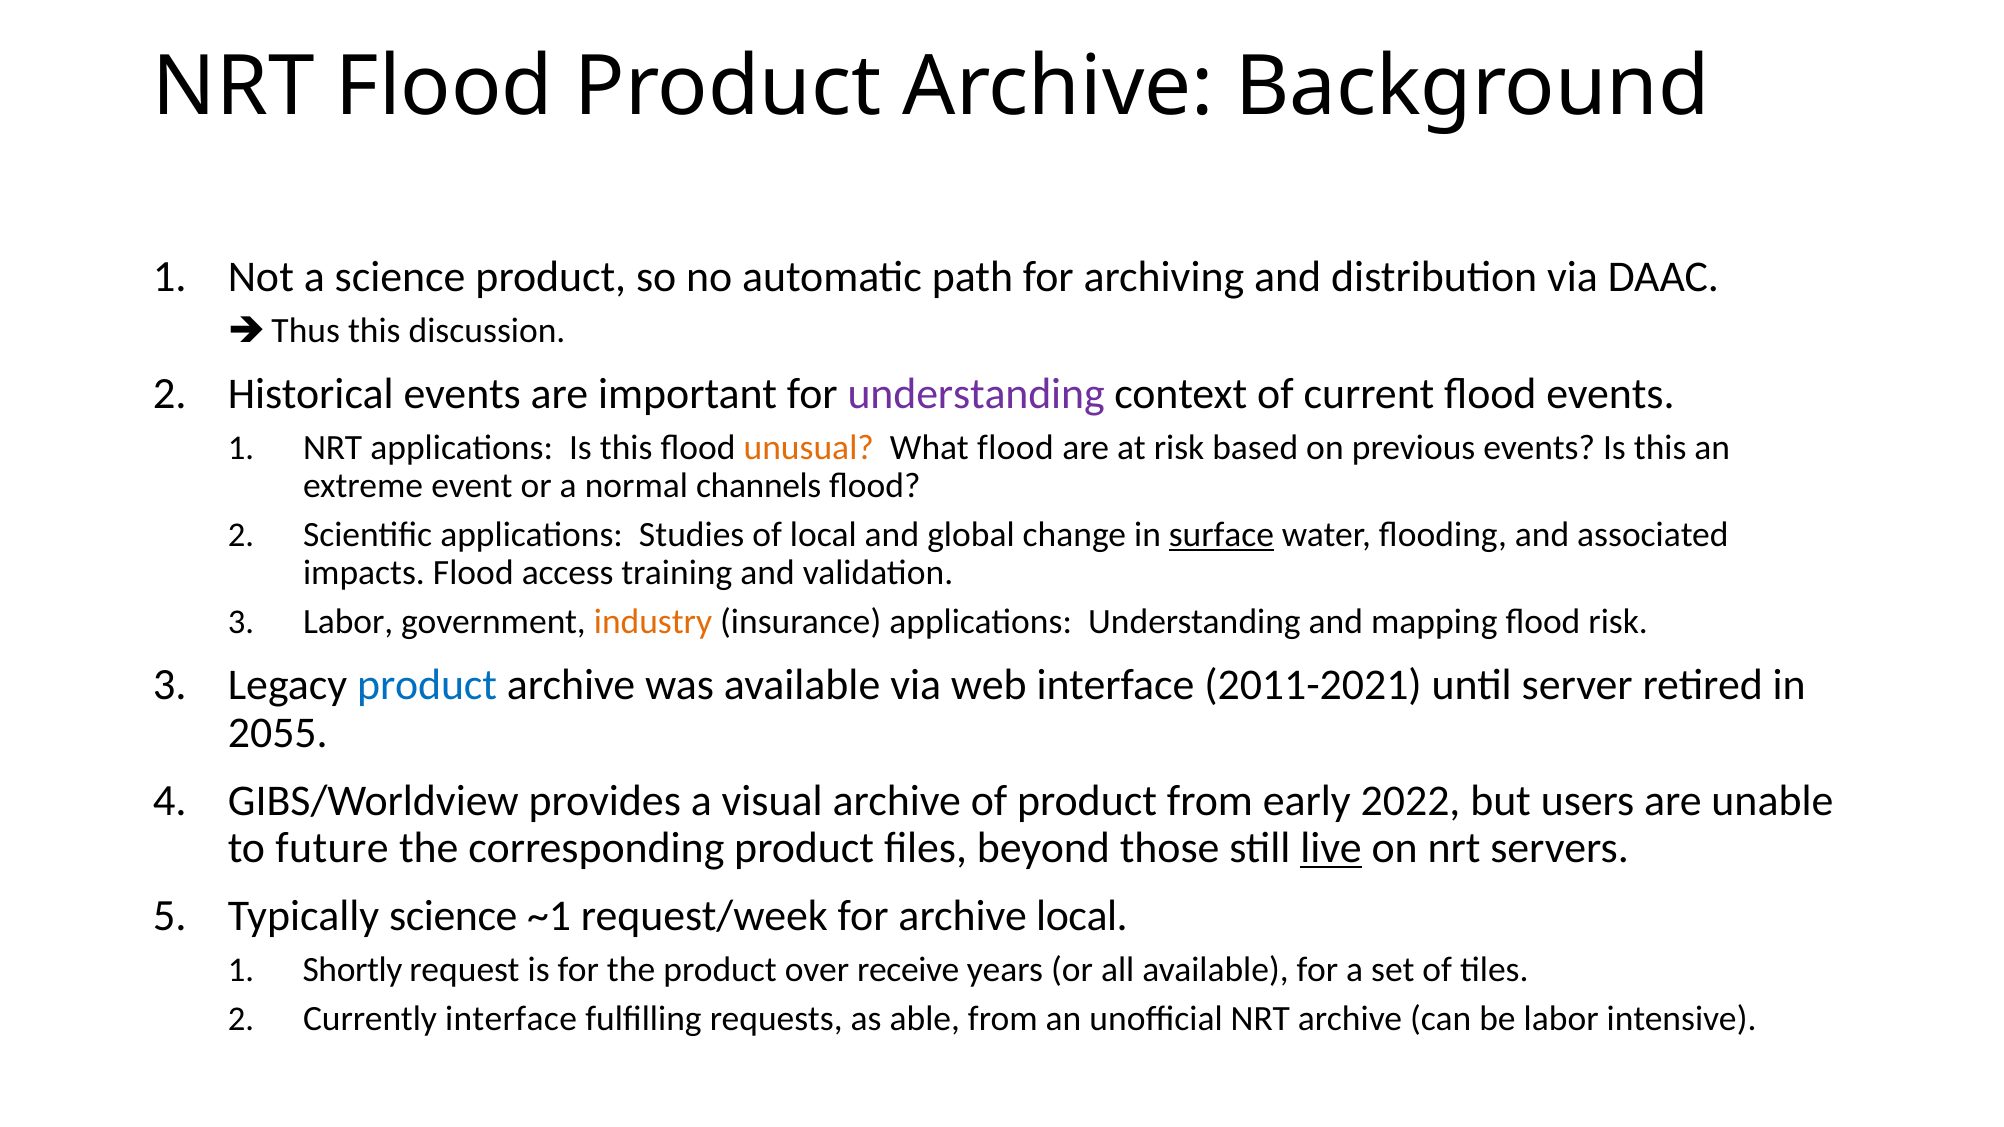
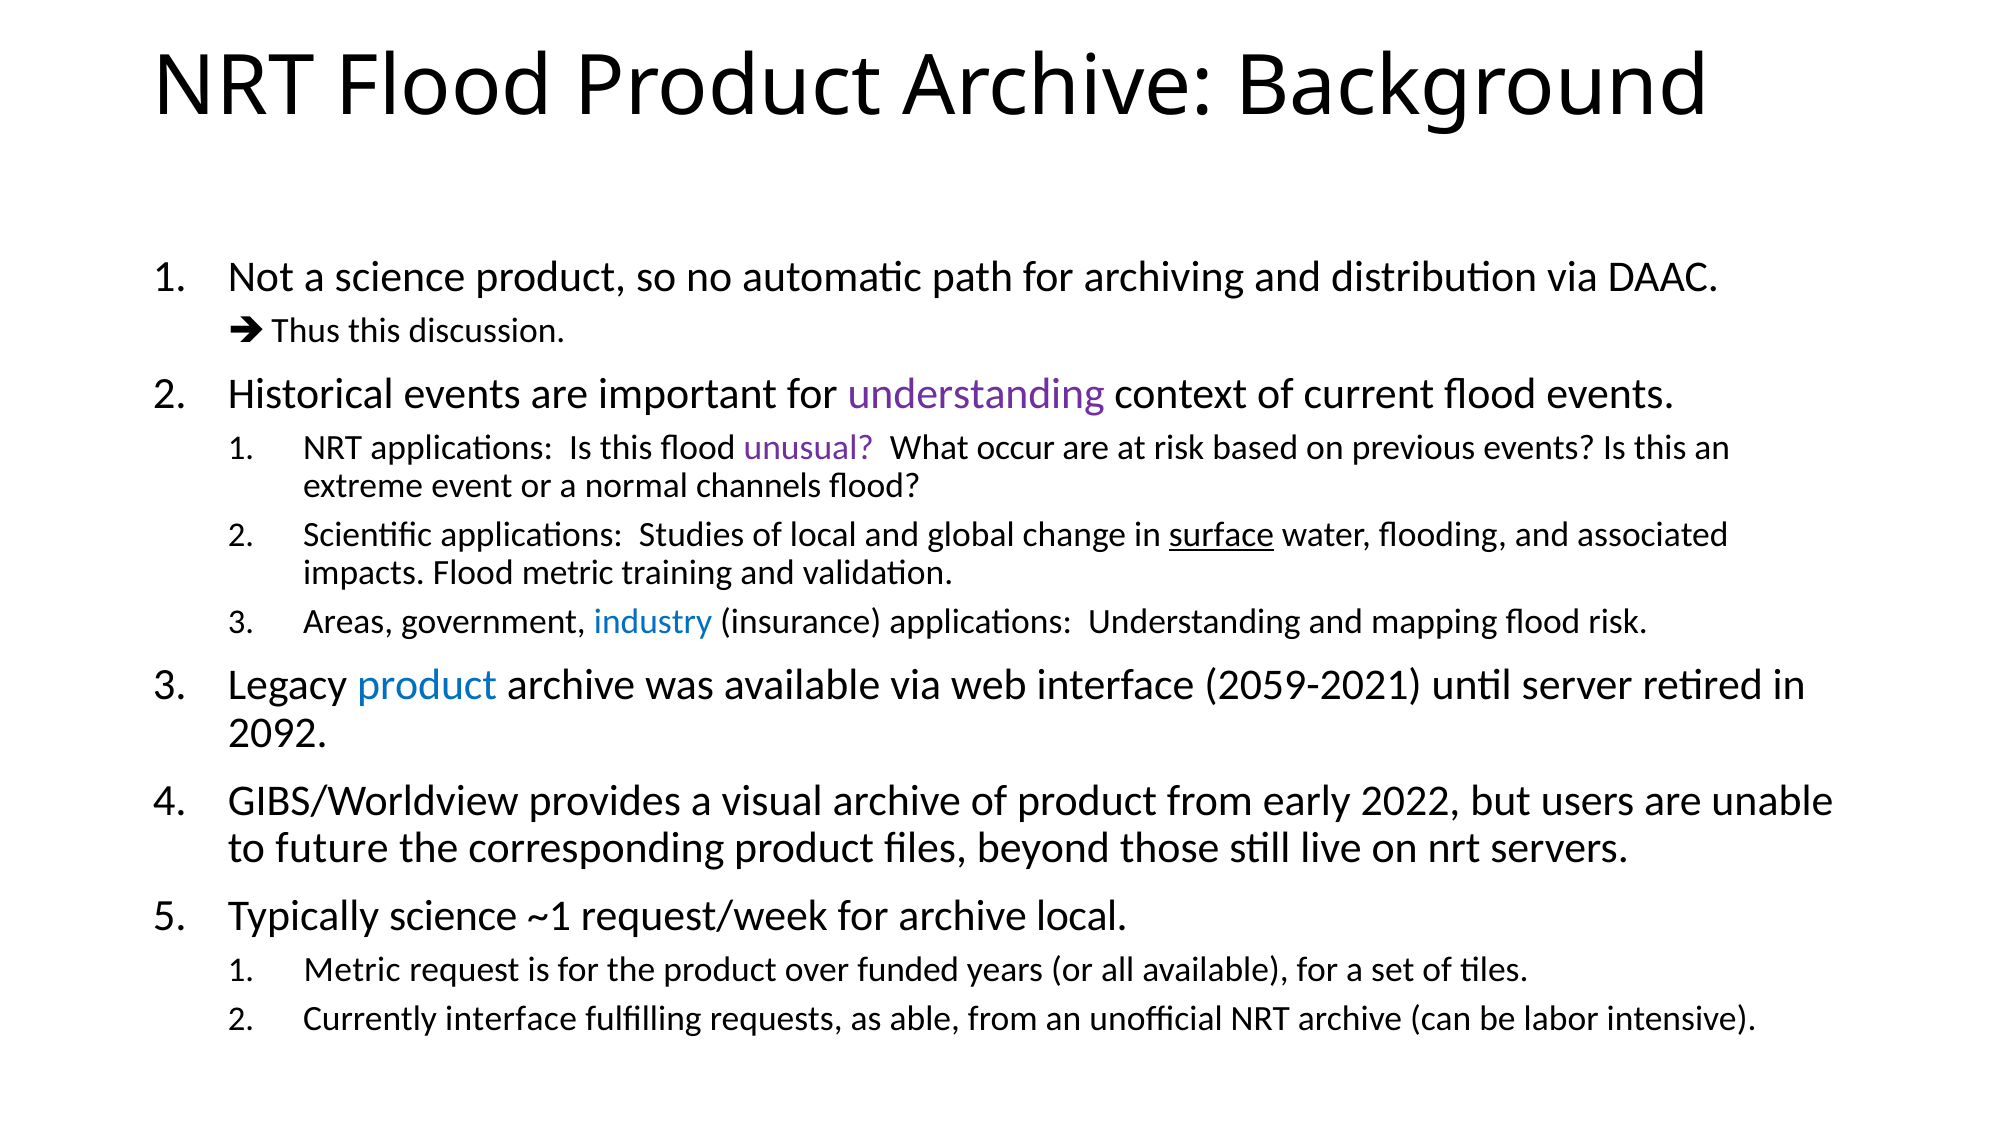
unusual colour: orange -> purple (809, 448)
What flood: flood -> occur (1016, 448)
Flood access: access -> metric (568, 573)
Labor: Labor -> Areas (348, 622)
industry colour: orange -> blue (653, 622)
2011-2021: 2011-2021 -> 2059-2021 (1313, 685)
2055: 2055 -> 2092 (278, 733)
live underline: present -> none (1331, 848)
Shortly: Shortly -> Metric (352, 970)
receive: receive -> funded (908, 970)
